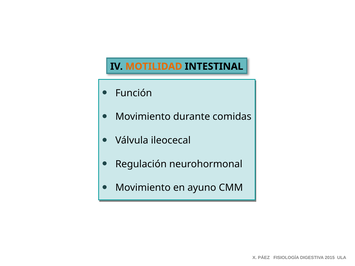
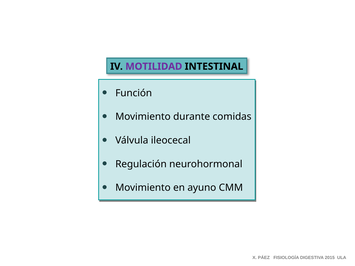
MOTILIDAD colour: orange -> purple (154, 67)
